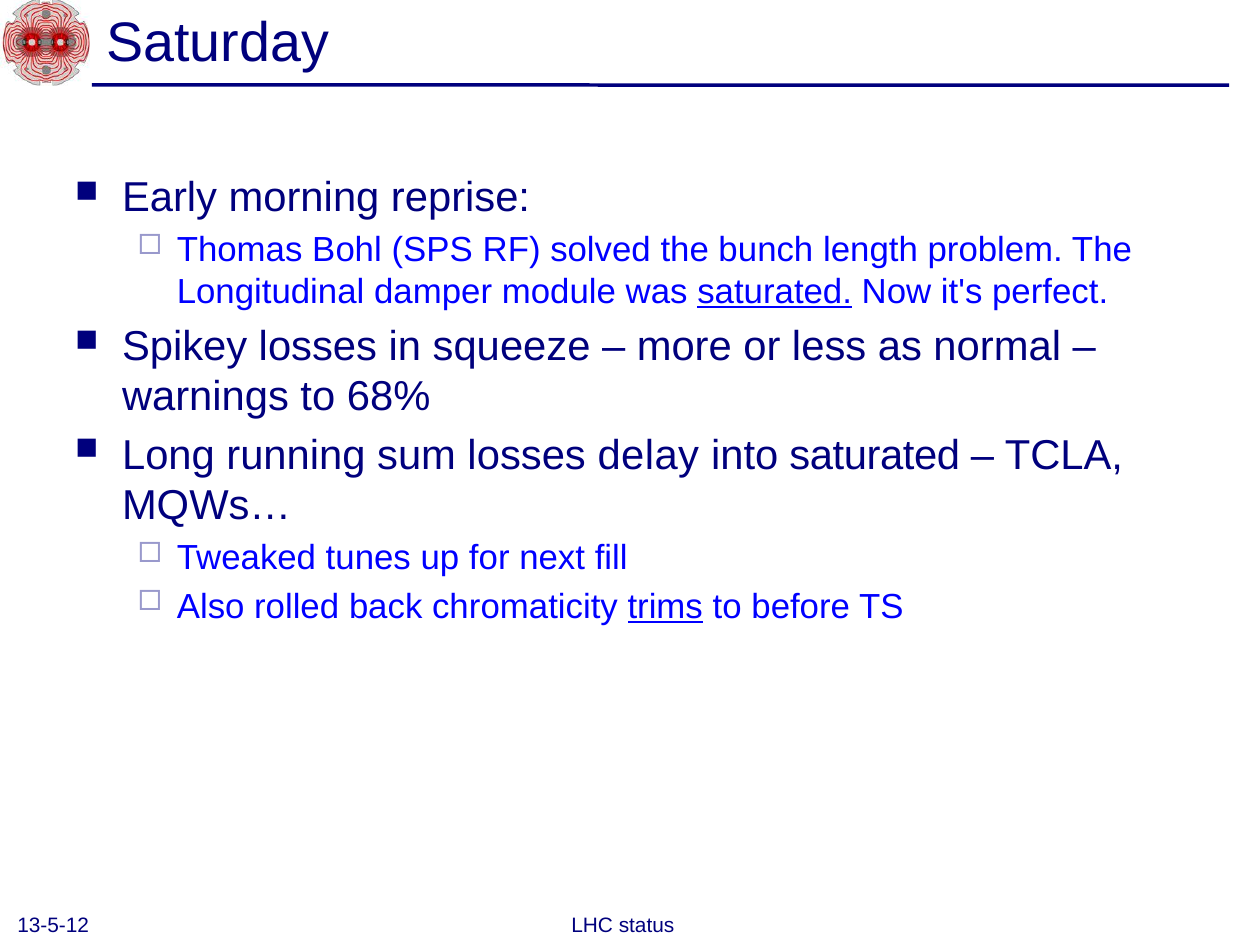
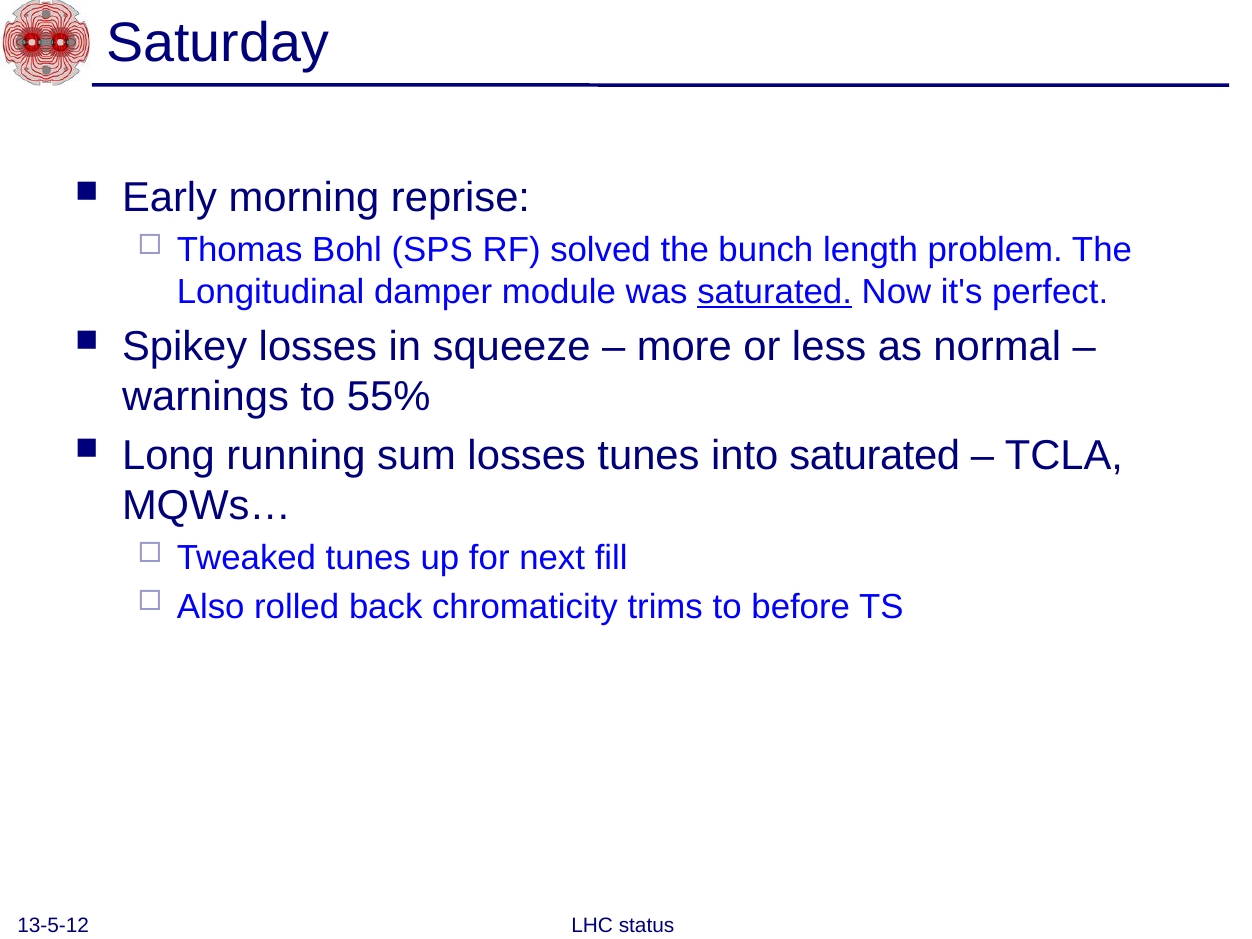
68%: 68% -> 55% (389, 397)
losses delay: delay -> tunes (649, 455)
trims underline: present -> none (665, 607)
